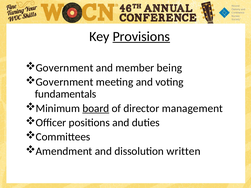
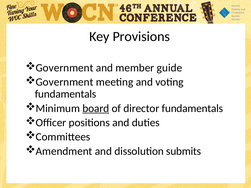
Provisions underline: present -> none (141, 37)
being: being -> guide (170, 68)
director management: management -> fundamentals (192, 109)
written: written -> submits (184, 151)
